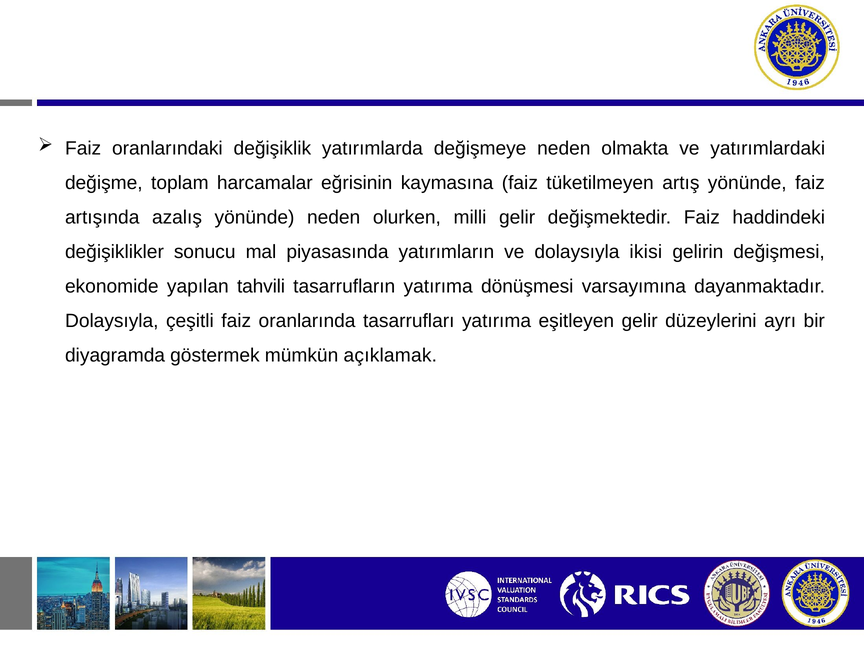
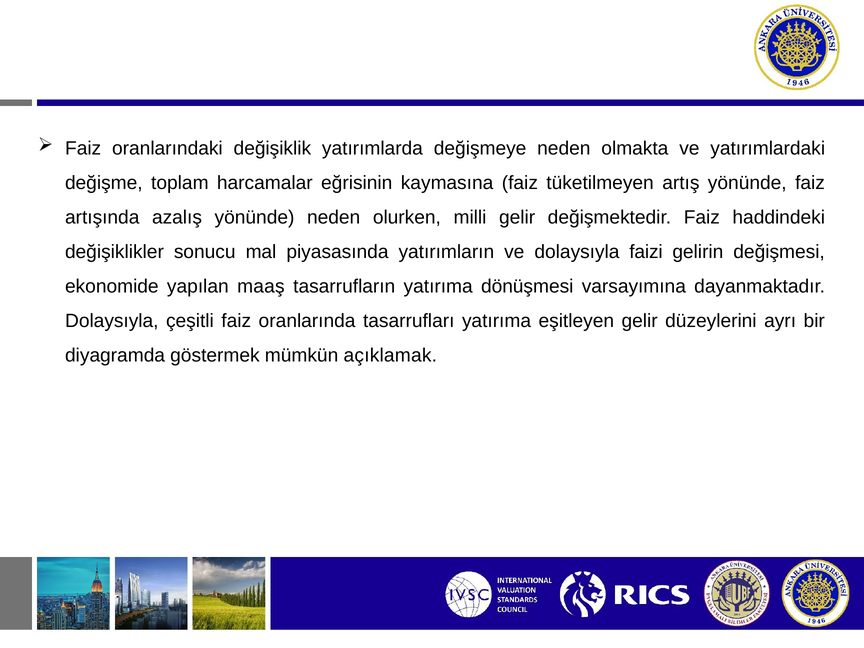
ikisi: ikisi -> faizi (646, 252)
tahvili: tahvili -> maaş (261, 286)
